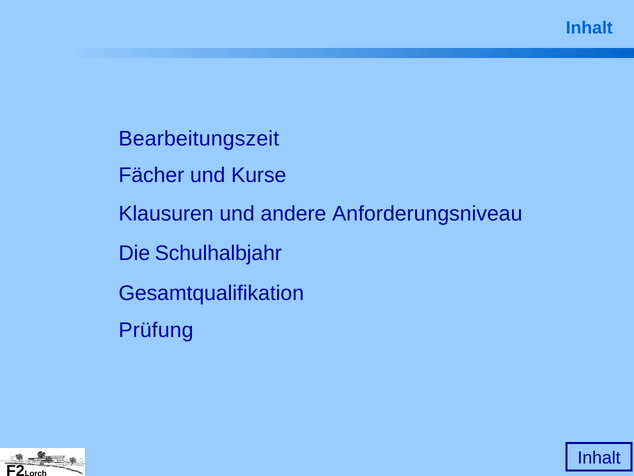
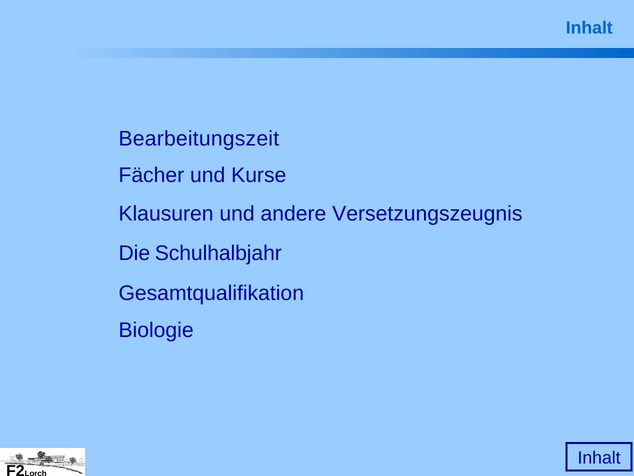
Anforderungsniveau: Anforderungsniveau -> Versetzungszeugnis (427, 213)
Prüfung: Prüfung -> Biologie (156, 330)
